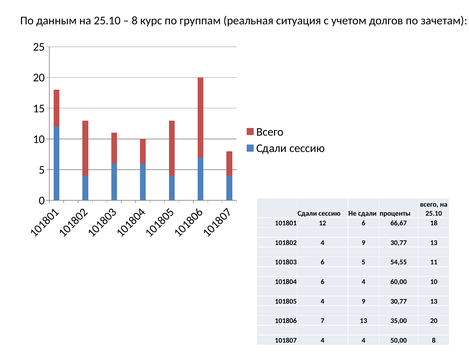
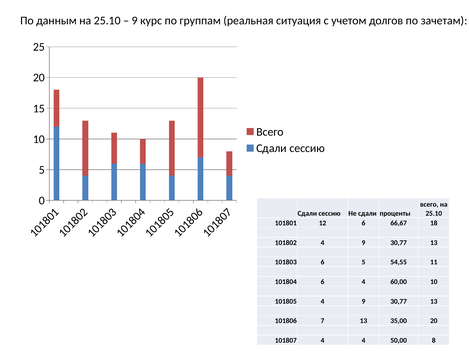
8: 8 -> 9 (135, 20)
